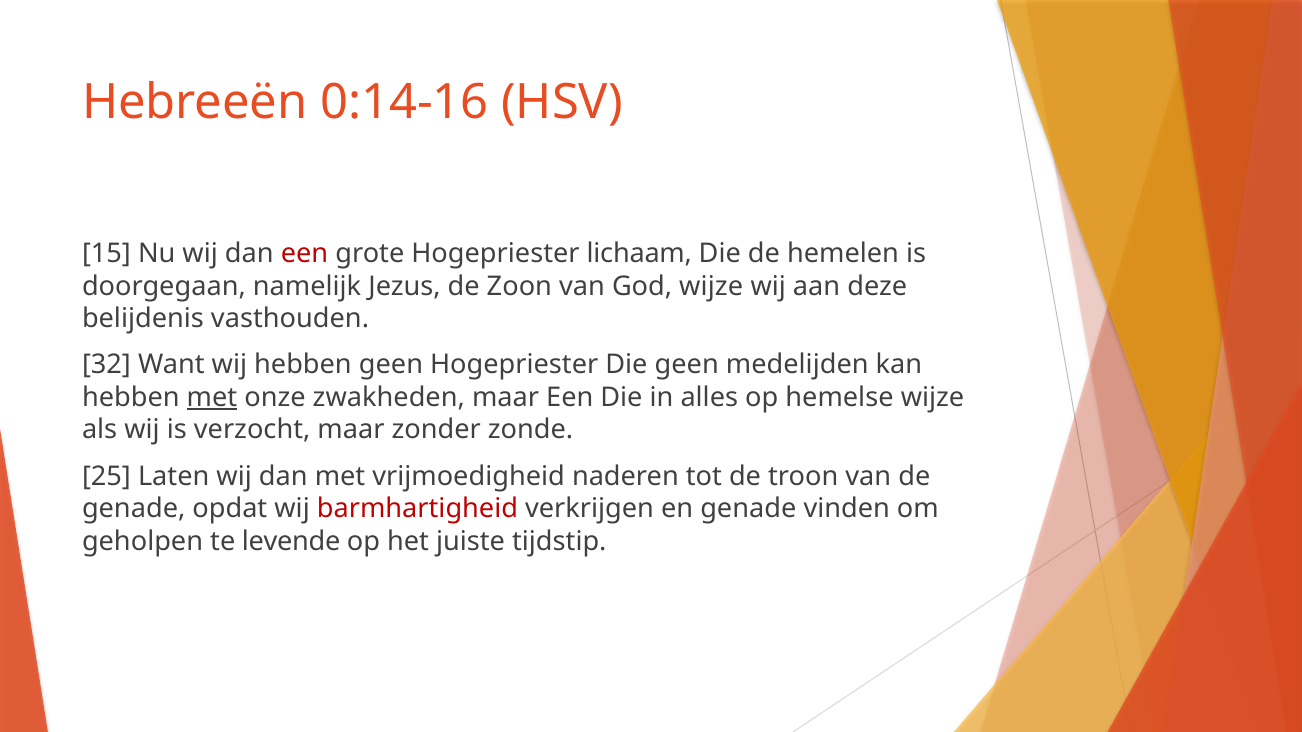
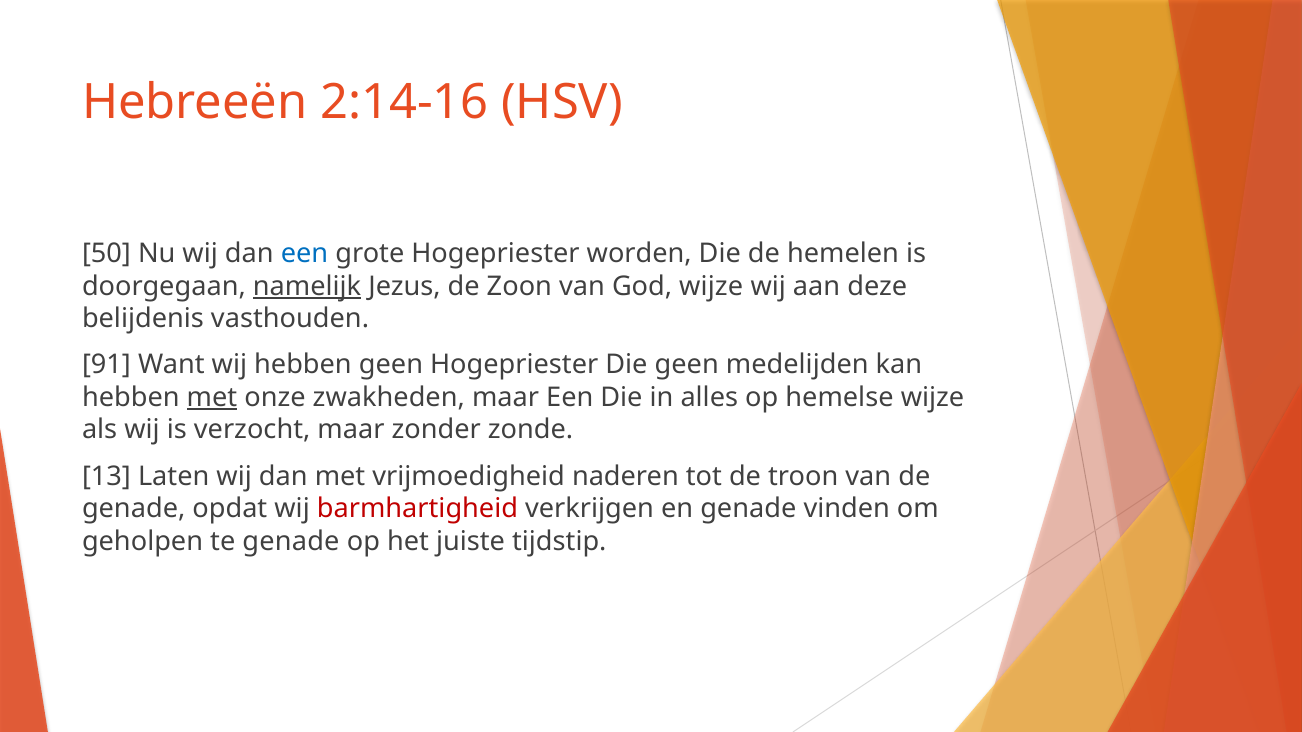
0:14-16: 0:14-16 -> 2:14-16 (404, 103)
15: 15 -> 50 (106, 254)
een colour: red -> blue (305, 254)
lichaam: lichaam -> worden (639, 254)
namelijk underline: none -> present (307, 286)
32: 32 -> 91 (106, 365)
25: 25 -> 13 (106, 476)
te levende: levende -> genade (291, 541)
